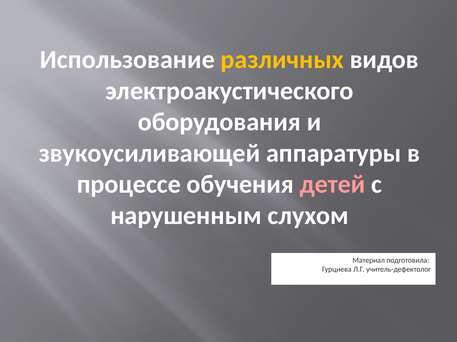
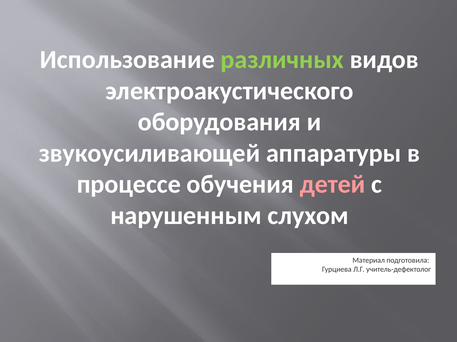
различных colour: yellow -> light green (282, 60)
